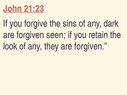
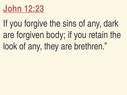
21:23: 21:23 -> 12:23 (34, 9)
seen: seen -> body (56, 35)
they are forgiven: forgiven -> brethren (91, 46)
